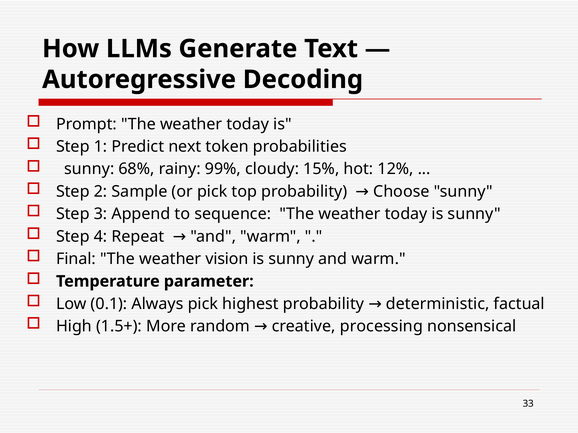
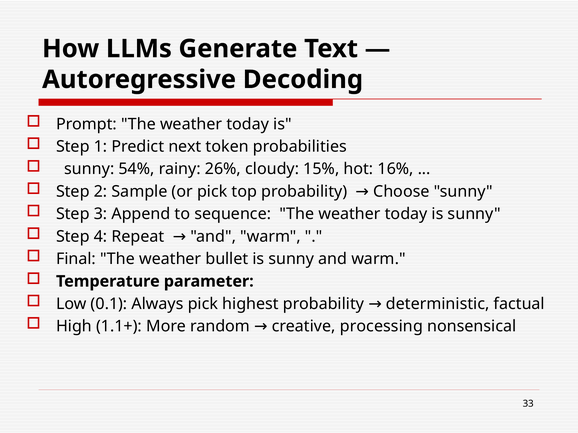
68%: 68% -> 54% (136, 169)
99%: 99% -> 26% (223, 169)
12%: 12% -> 16% (395, 169)
vision: vision -> bullet (227, 259)
1.5+: 1.5+ -> 1.1+ (119, 327)
